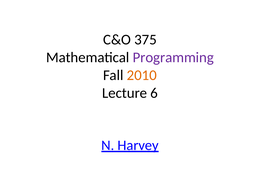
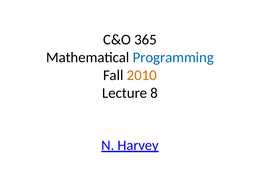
375: 375 -> 365 (146, 40)
Programming colour: purple -> blue (173, 57)
6: 6 -> 8 (154, 93)
